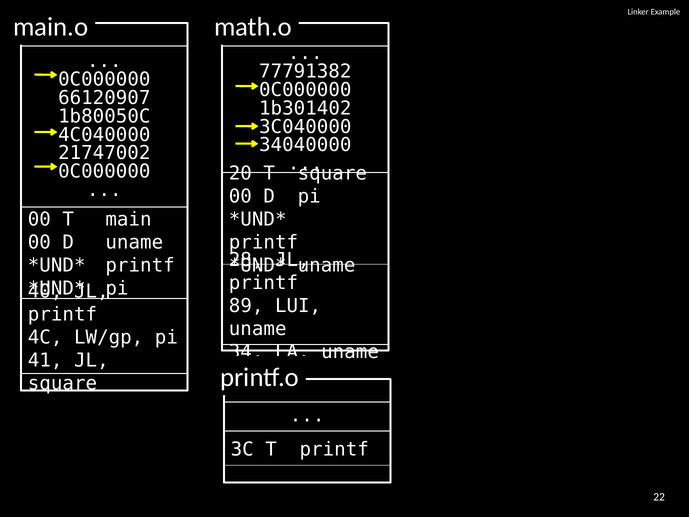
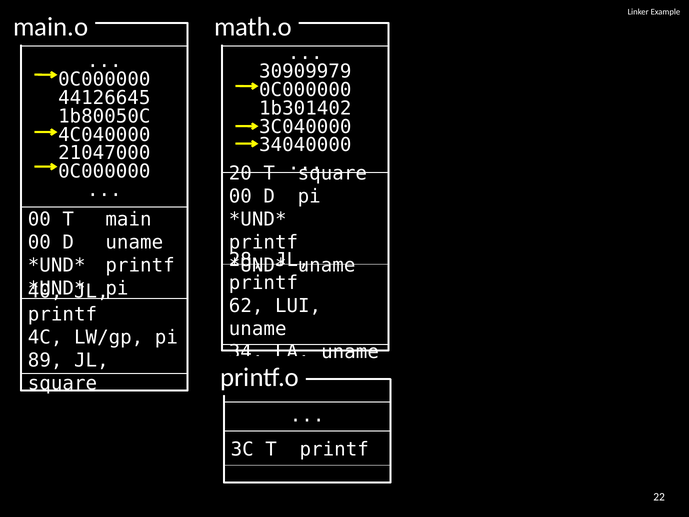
77791382: 77791382 -> 30909979 (305, 71)
66120907: 66120907 -> 44126645 (104, 98)
21747002: 21747002 -> 21047000 (104, 153)
89: 89 -> 62 (246, 306)
41: 41 -> 89 (45, 360)
